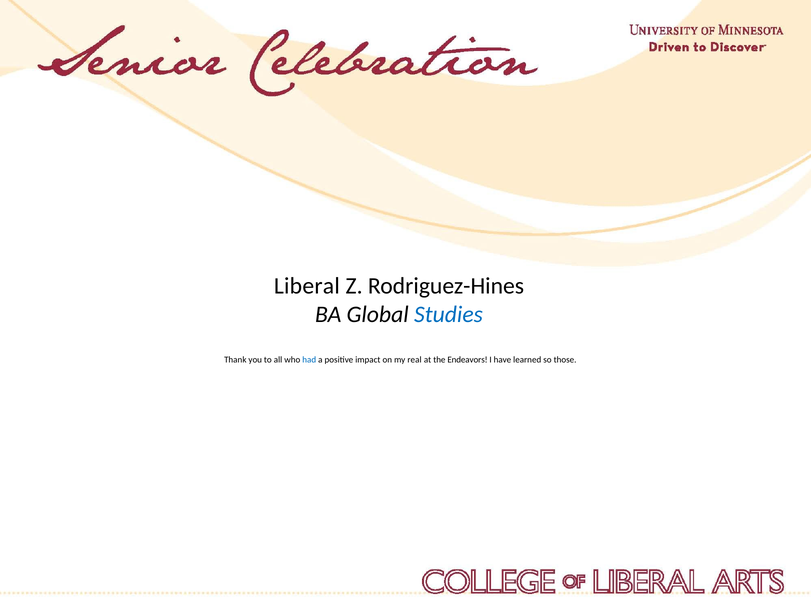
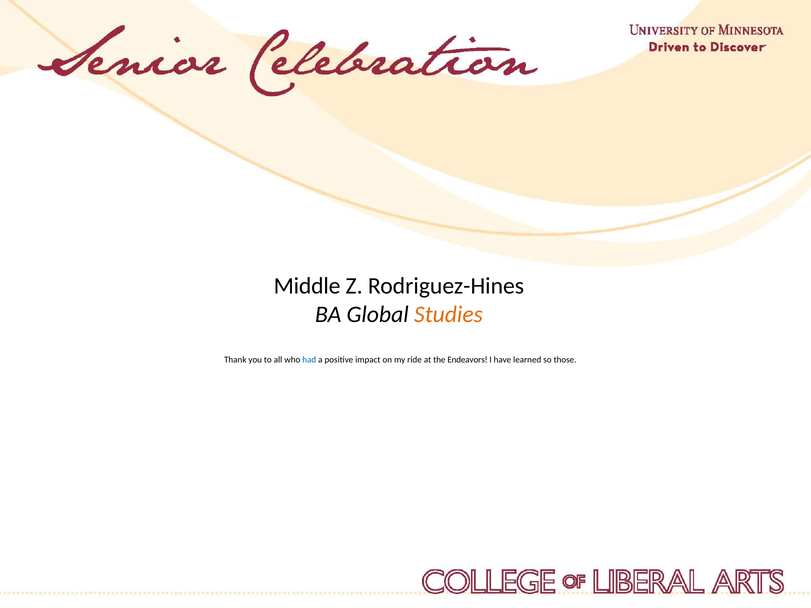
Liberal: Liberal -> Middle (307, 286)
Studies colour: blue -> orange (448, 314)
real: real -> ride (415, 360)
